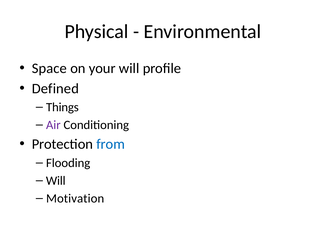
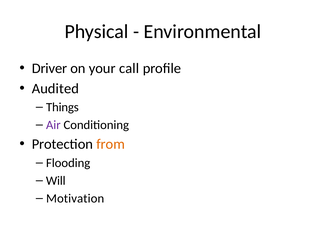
Space: Space -> Driver (49, 68)
your will: will -> call (129, 68)
Defined: Defined -> Audited (55, 89)
from colour: blue -> orange (111, 144)
